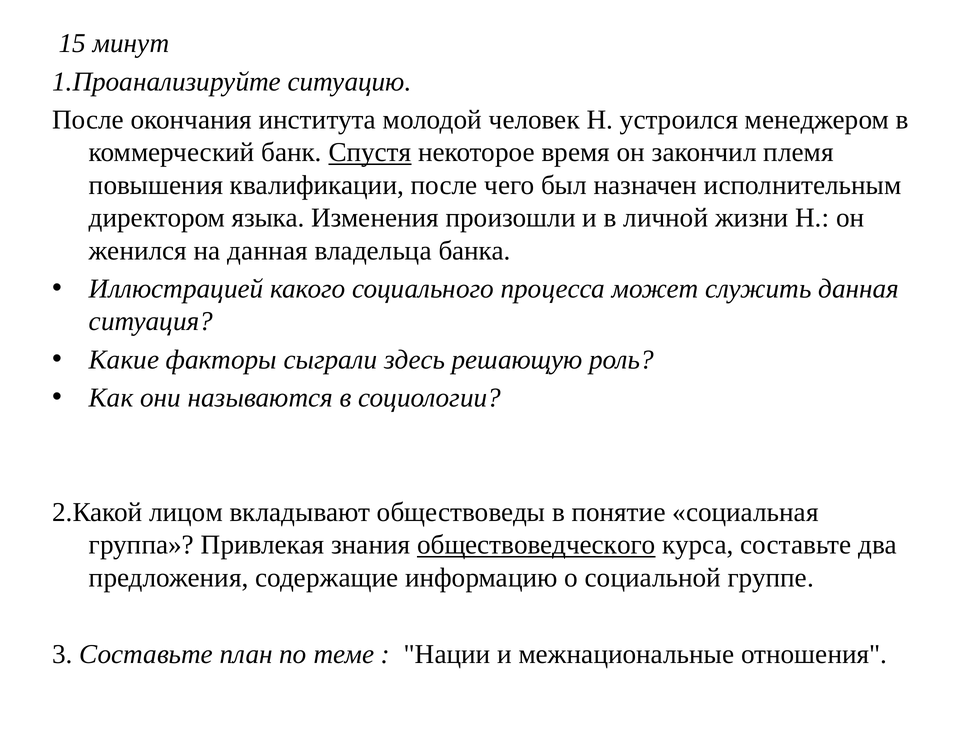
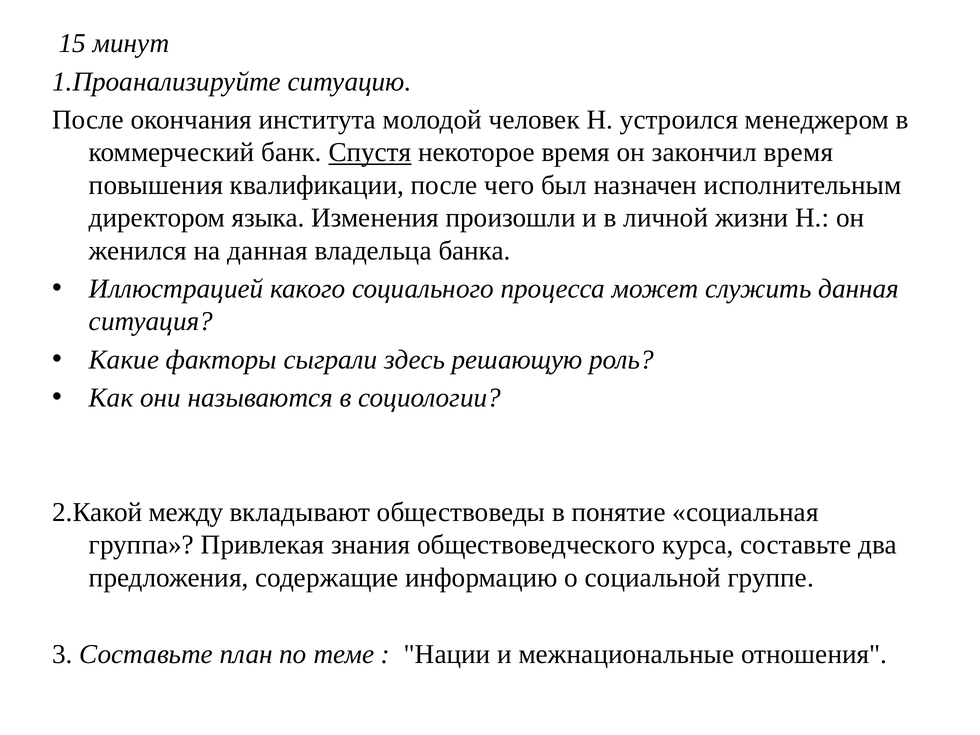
закончил племя: племя -> время (799, 152)
лицом: лицом -> между (186, 512)
обществоведческого underline: present -> none (536, 545)
